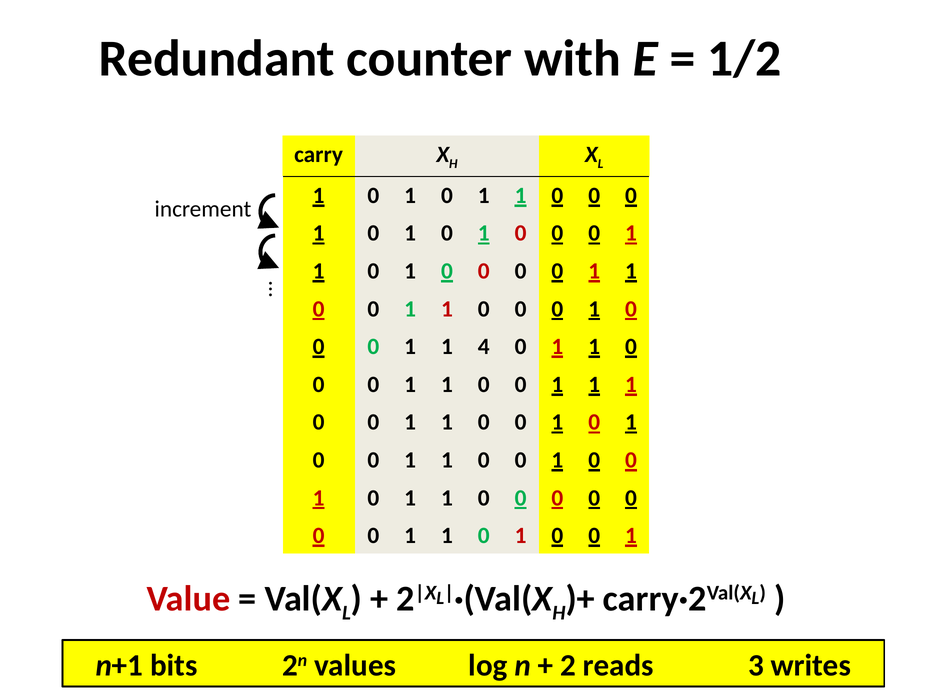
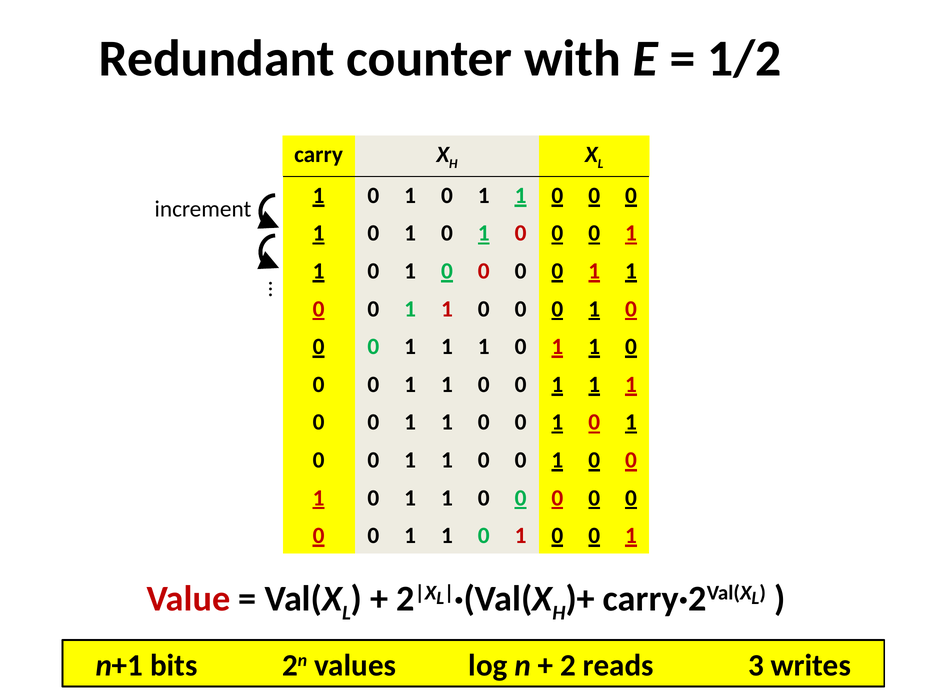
4: 4 -> 1 (484, 347)
